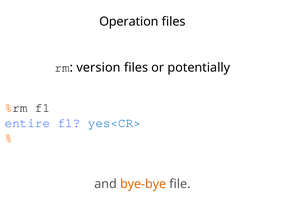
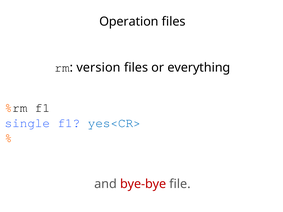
potentially: potentially -> everything (199, 68)
entire: entire -> single (27, 123)
bye-bye colour: orange -> red (143, 184)
